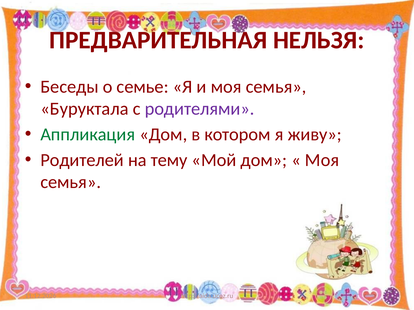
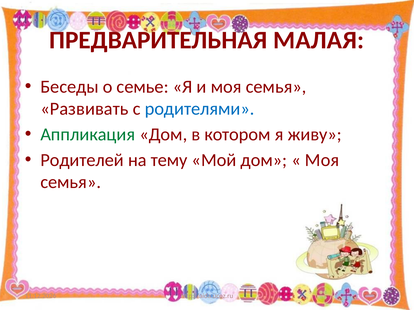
НЕЛЬЗЯ: НЕЛЬЗЯ -> МАЛАЯ (319, 40)
Буруктала: Буруктала -> Развивать (84, 109)
родителями colour: purple -> blue (200, 109)
